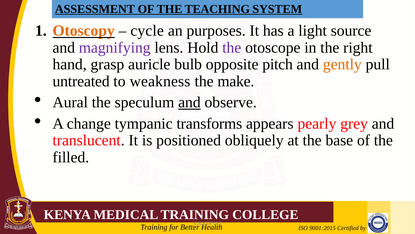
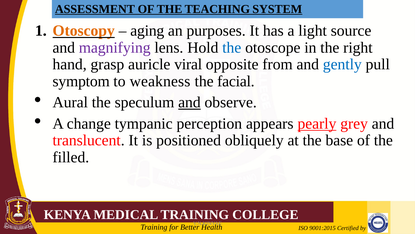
cycle: cycle -> aging (147, 31)
the colour: purple -> blue (232, 47)
bulb: bulb -> viral (188, 64)
pitch: pitch -> from (278, 64)
gently colour: orange -> blue (342, 64)
untreated: untreated -> symptom (81, 81)
make: make -> facial (236, 81)
transforms: transforms -> perception (209, 123)
pearly underline: none -> present (317, 123)
